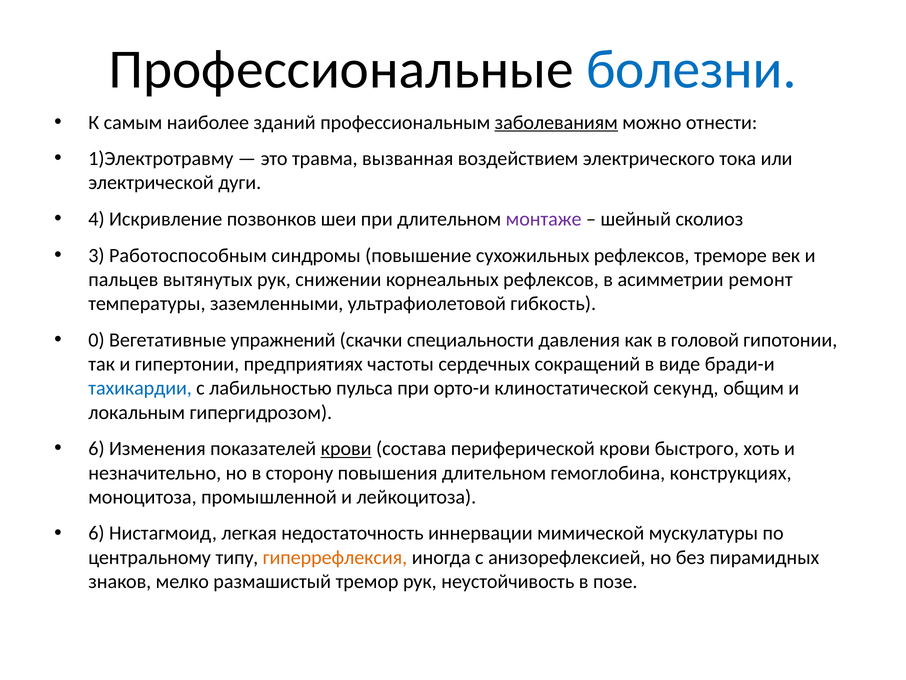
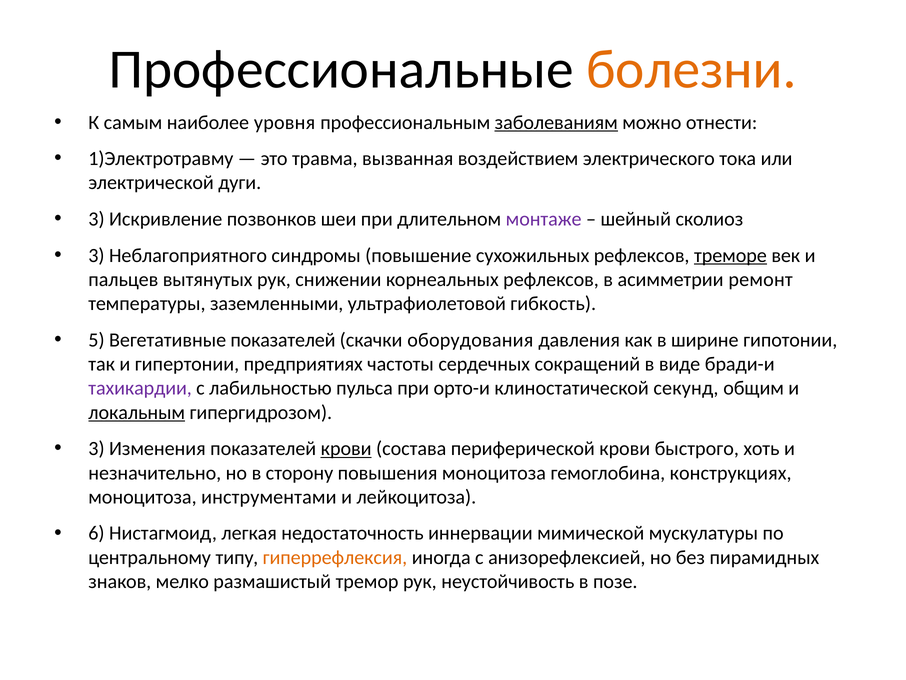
болезни colour: blue -> orange (691, 70)
зданий: зданий -> уровня (285, 122)
4: 4 -> 3 (96, 219)
Работоспособным: Работоспособным -> Неблагоприятного (188, 255)
треморе underline: none -> present (730, 255)
0: 0 -> 5 (96, 340)
Вегетативные упражнений: упражнений -> показателей (283, 340)
специальности: специальности -> оборудования (470, 340)
головой: головой -> ширине (705, 340)
тахикардии colour: blue -> purple (140, 388)
локальным underline: none -> present (137, 412)
6: 6 -> 3 (96, 448)
повышения длительном: длительном -> моноцитоза (494, 473)
промышленной: промышленной -> инструментами (269, 497)
